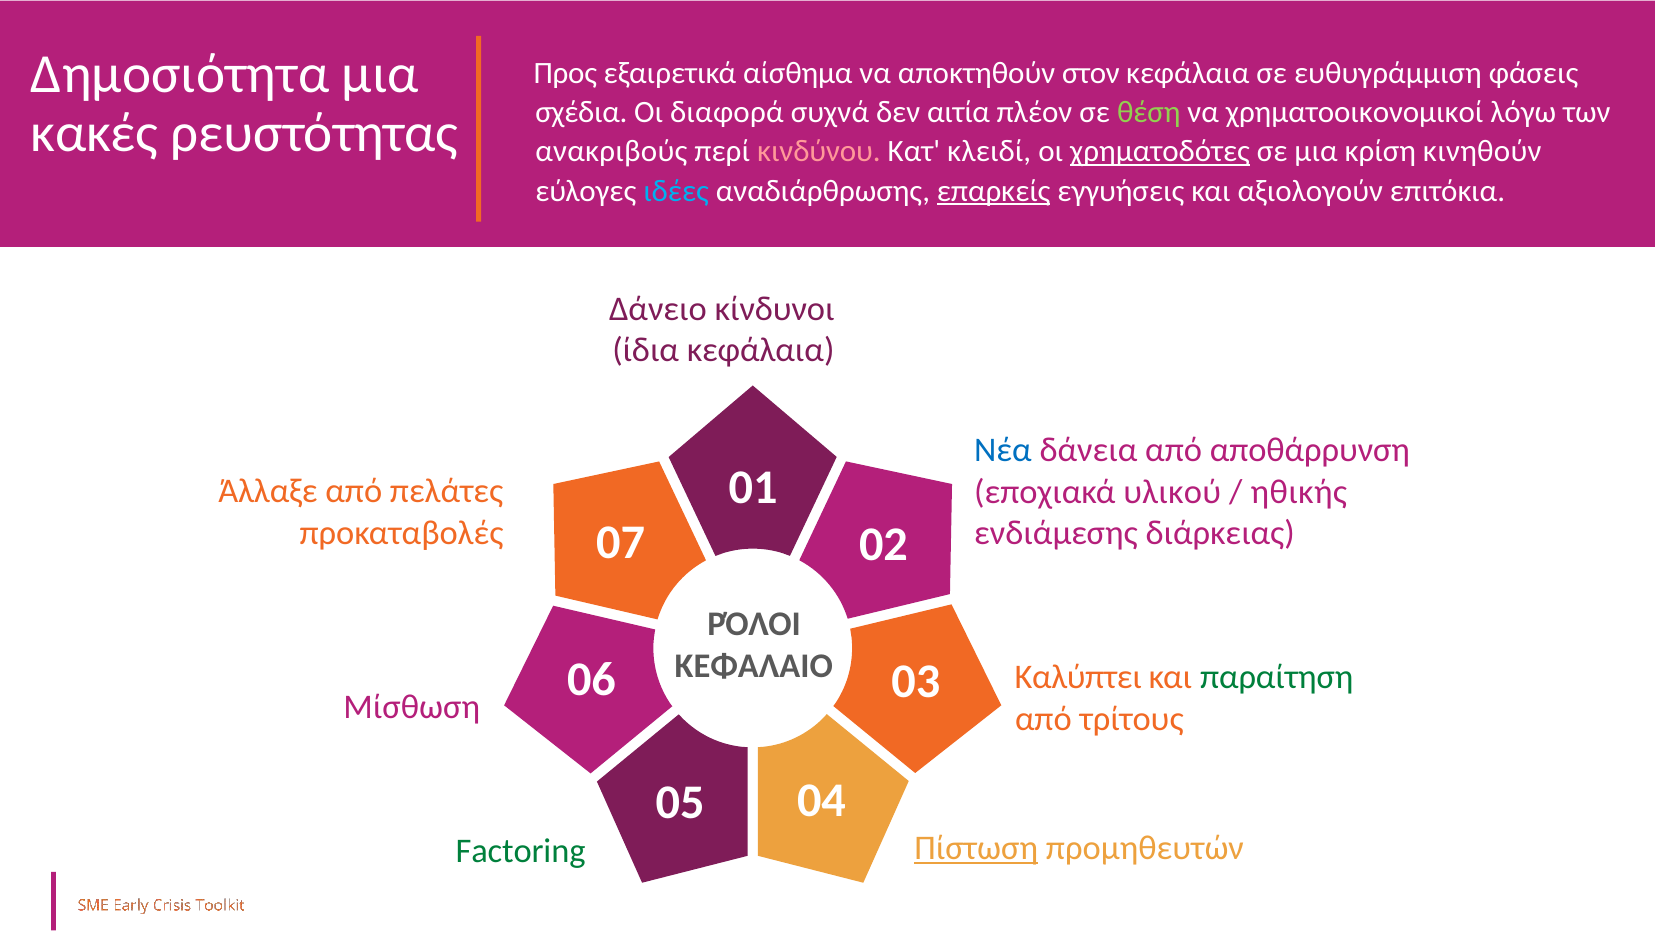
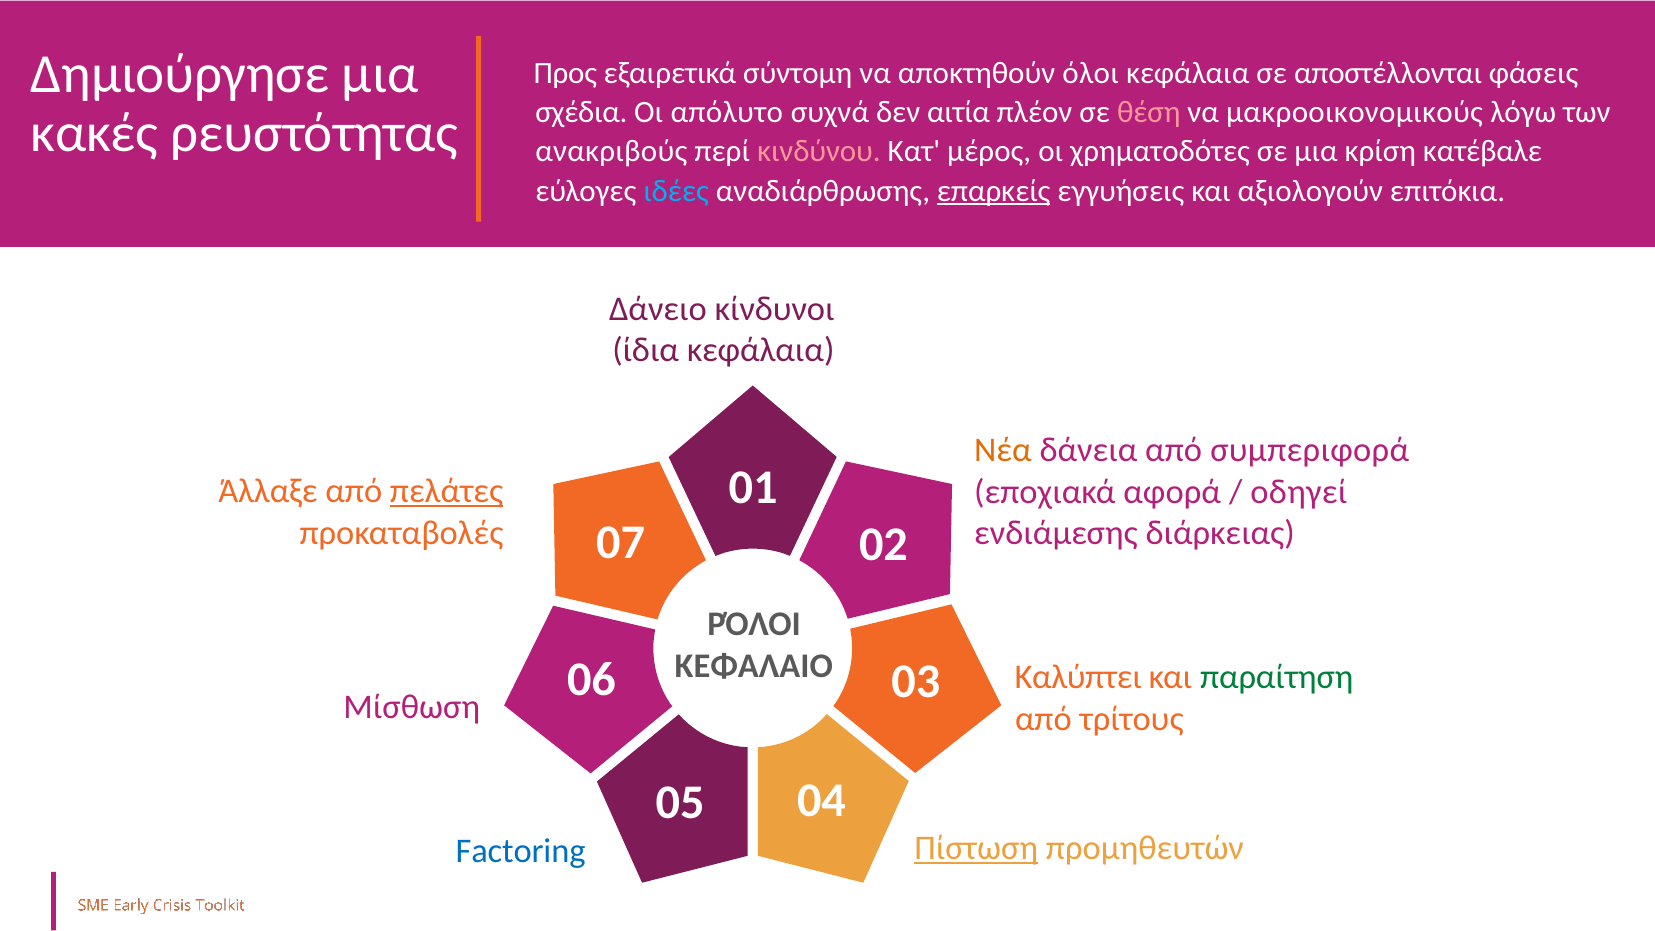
Δημοσιότητα: Δημοσιότητα -> Δημιούργησε (180, 74)
αίσθημα: αίσθημα -> σύντομη (798, 73)
στον: στον -> όλοι (1091, 73)
ευθυγράμμιση: ευθυγράμμιση -> αποστέλλονται (1388, 73)
διαφορά: διαφορά -> απόλυτο (727, 112)
θέση colour: light green -> pink (1149, 112)
χρηματοοικονομικοί: χρηματοοικονομικοί -> μακροοικονομικούς (1354, 112)
κλειδί: κλειδί -> μέρος (989, 152)
χρηματοδότες underline: present -> none (1160, 152)
κινηθούν: κινηθούν -> κατέβαλε (1482, 152)
Νέα colour: blue -> orange (1003, 450)
αποθάρρυνση: αποθάρρυνση -> συμπεριφορά (1310, 450)
πελάτες underline: none -> present (447, 491)
υλικού: υλικού -> αφορά (1172, 492)
ηθικής: ηθικής -> οδηγεί (1299, 492)
Factoring colour: green -> blue (521, 852)
